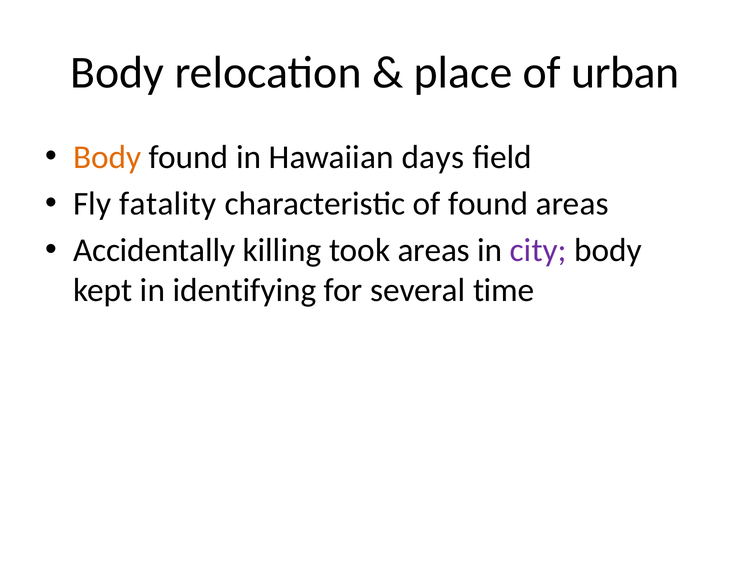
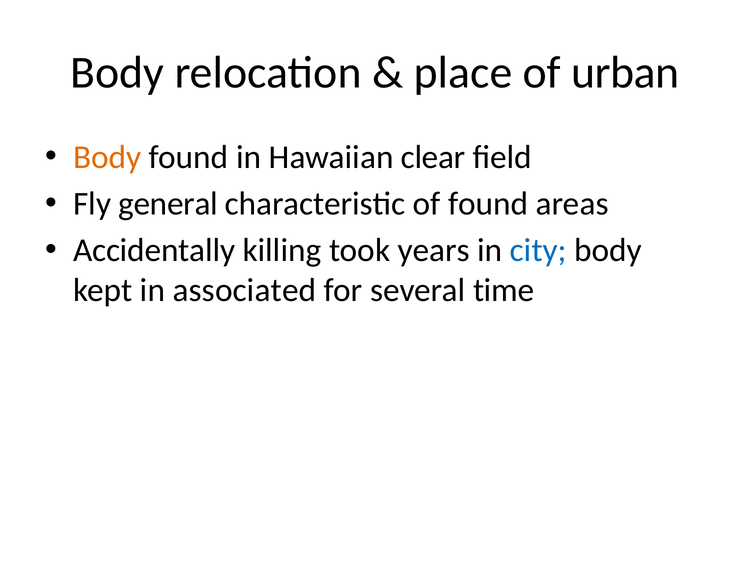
days: days -> clear (433, 157)
fatality: fatality -> general (168, 204)
took areas: areas -> years (434, 251)
city colour: purple -> blue (538, 251)
identifying: identifying -> associated (244, 291)
